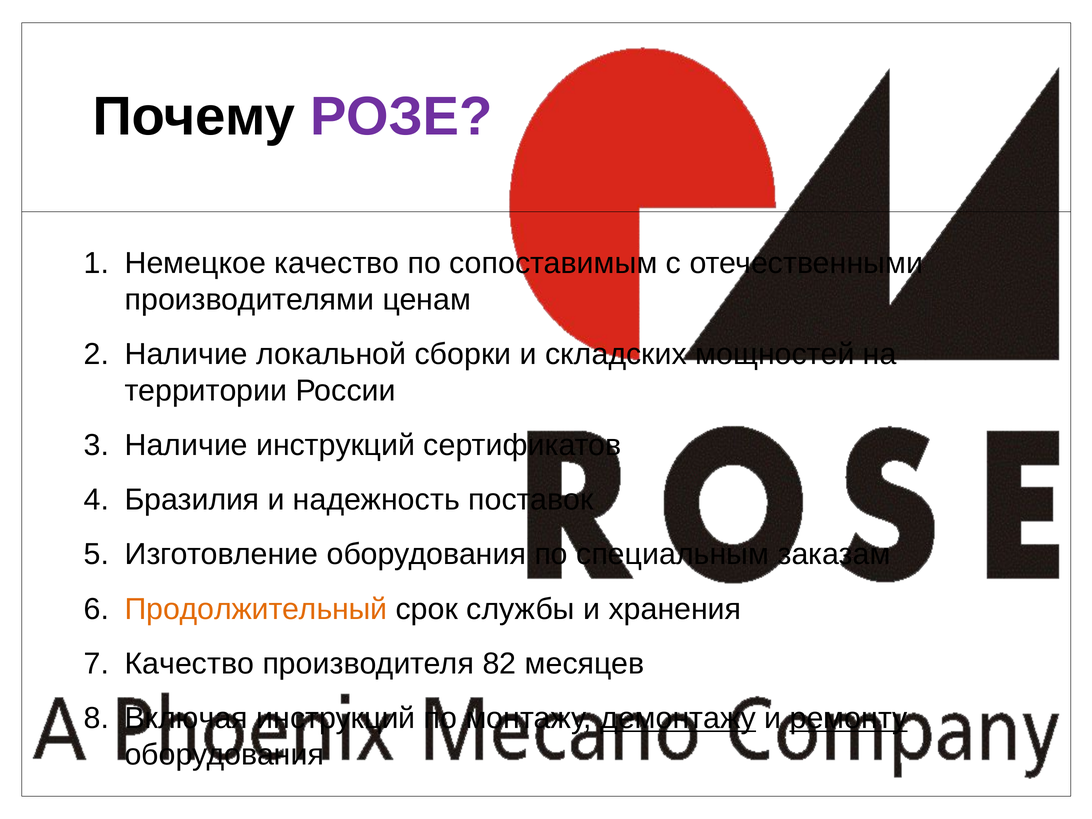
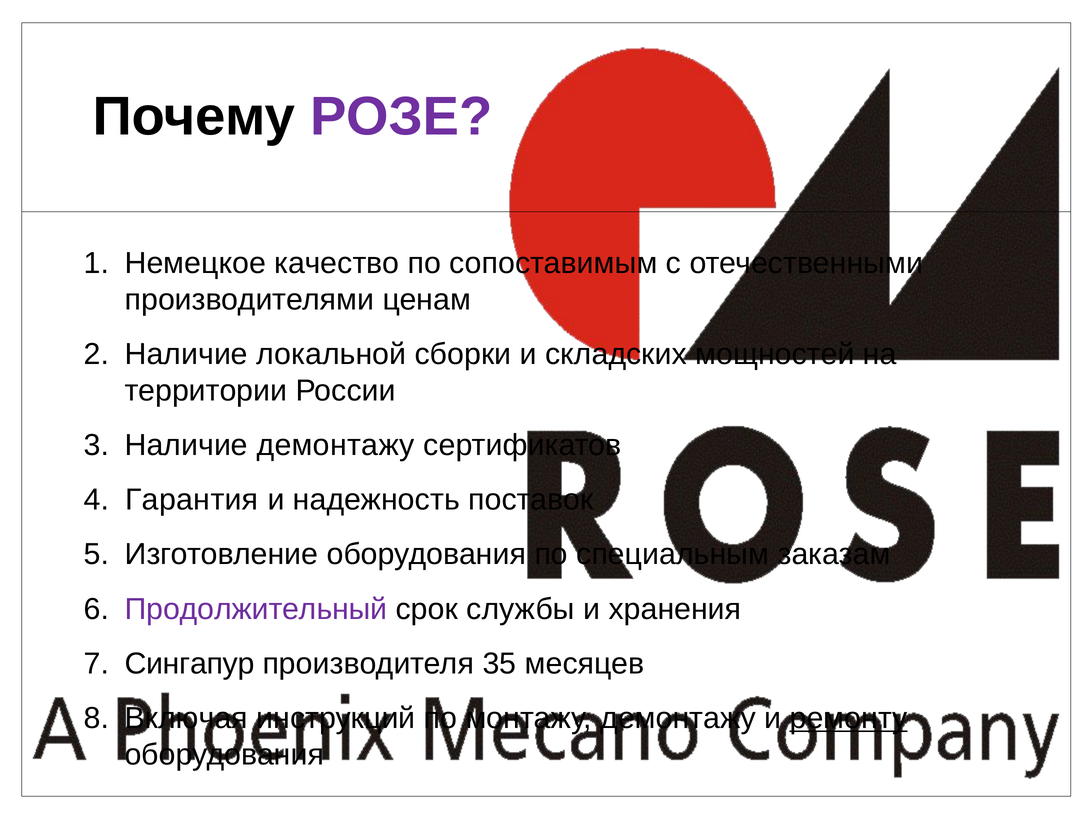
Наличие инструкций: инструкций -> демонтажу (335, 445)
Бразилия: Бразилия -> Гарантия (192, 500)
Продолжительный colour: orange -> purple (256, 609)
Качество: Качество -> Сингапур (190, 664)
82: 82 -> 35 (499, 664)
демонтажу underline: present -> none (678, 718)
